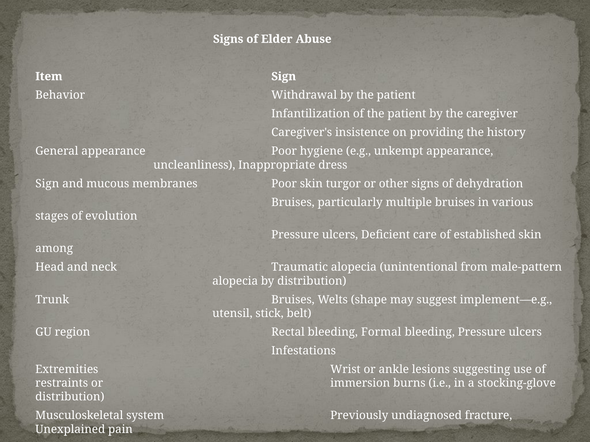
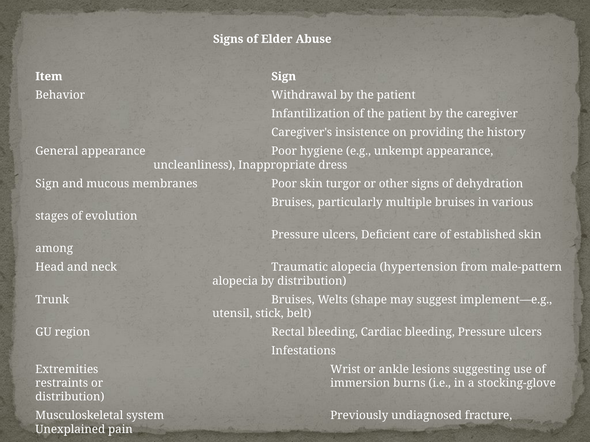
unintentional: unintentional -> hypertension (419, 267)
Formal: Formal -> Cardiac (381, 332)
